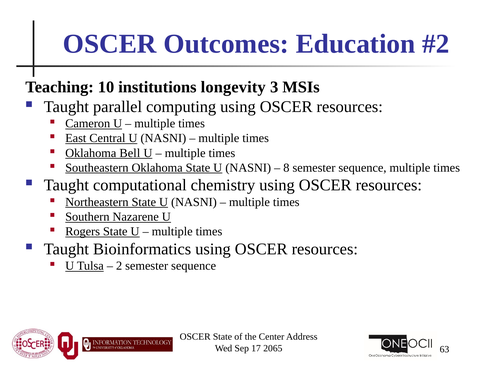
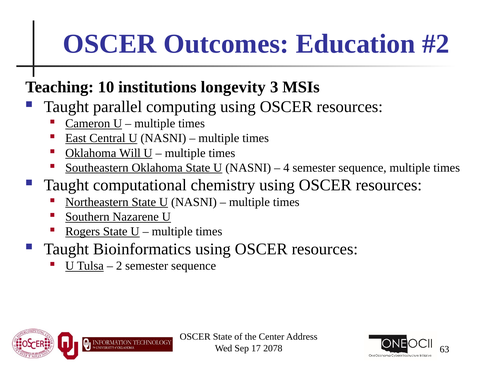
Bell: Bell -> Will (130, 153)
8: 8 -> 4 (286, 168)
2065: 2065 -> 2078 (273, 348)
